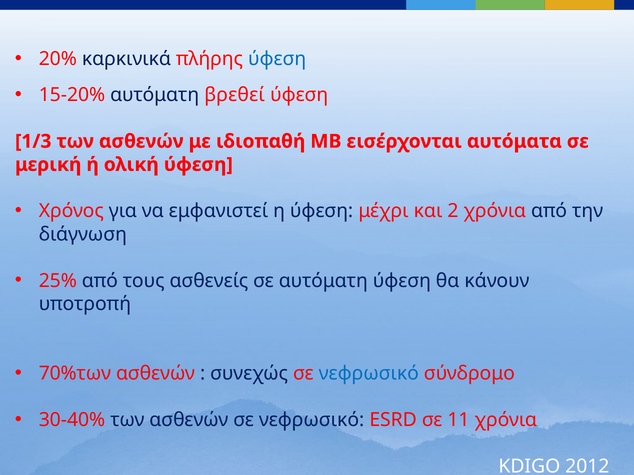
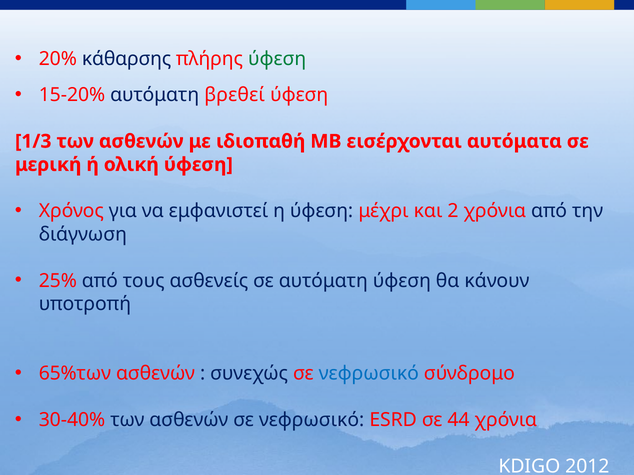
καρκινικά: καρκινικά -> κάθαρσης (127, 59)
ύφεση colour: blue -> green (277, 59)
70%των: 70%των -> 65%των (75, 374)
11: 11 -> 44 (459, 420)
